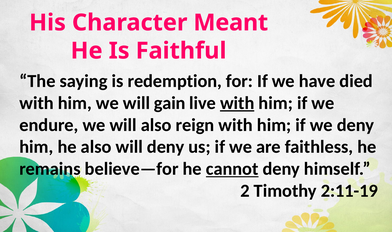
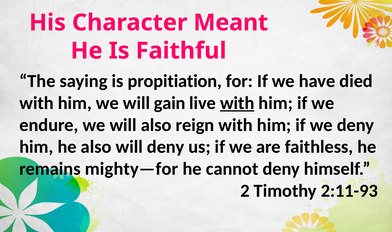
redemption: redemption -> propitiation (175, 81)
believe—for: believe—for -> mighty—for (132, 169)
cannot underline: present -> none (232, 169)
2:11-19: 2:11-19 -> 2:11-93 (349, 191)
